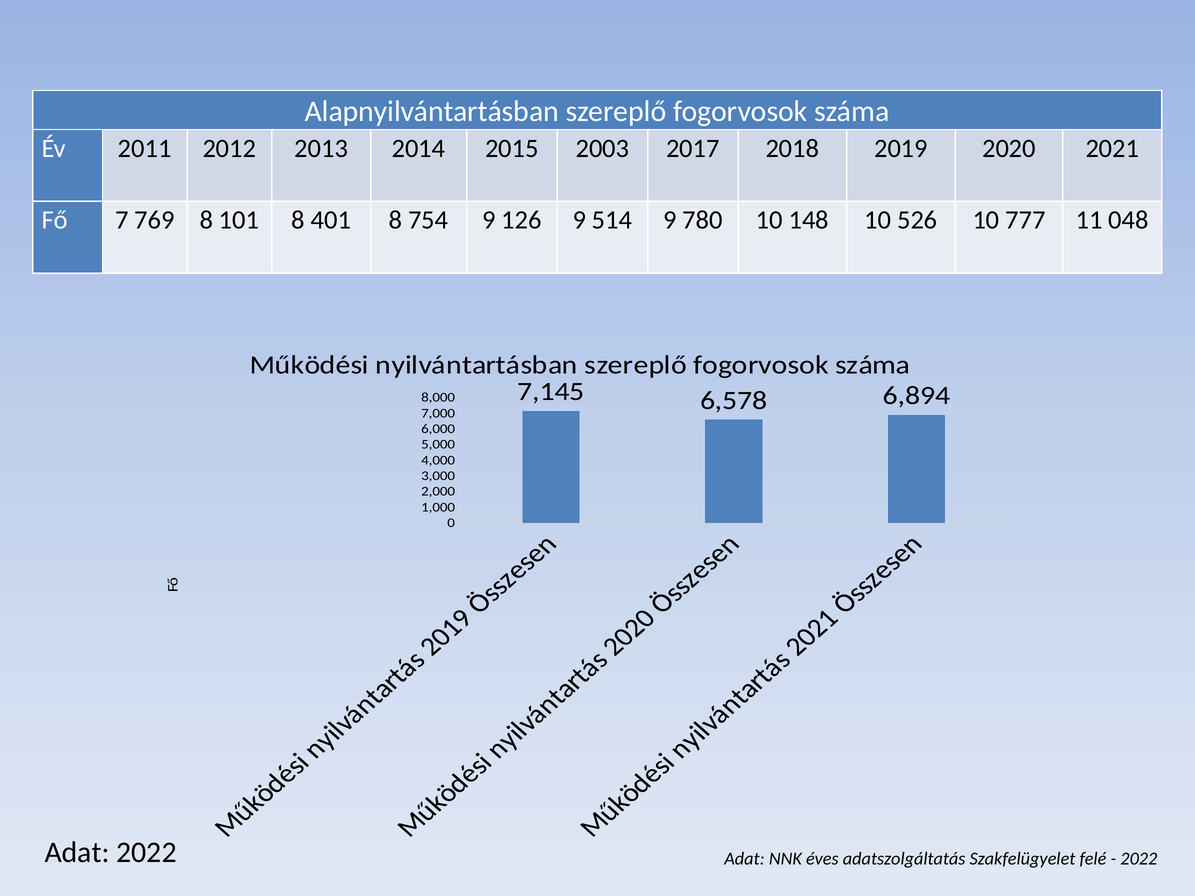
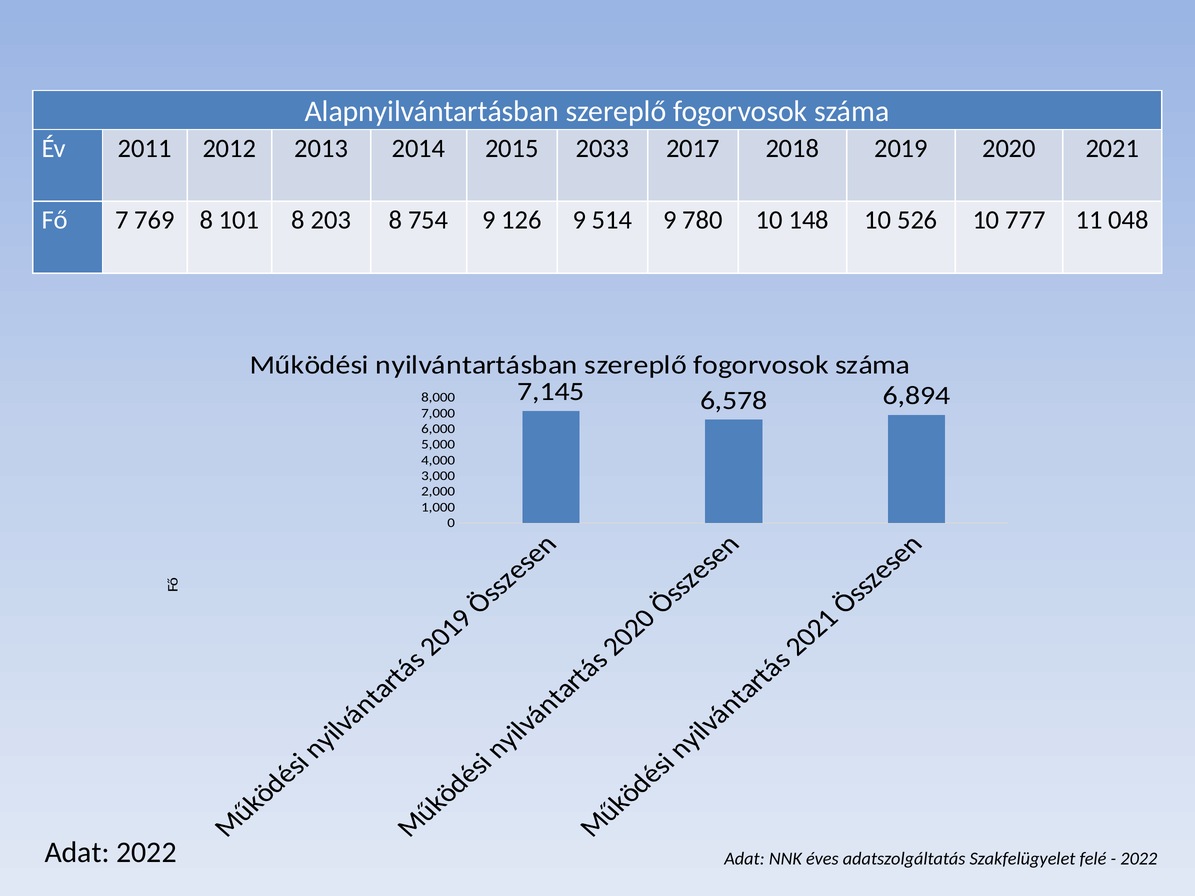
2003: 2003 -> 2033 (602, 148)
401: 401 -> 203 (331, 220)
